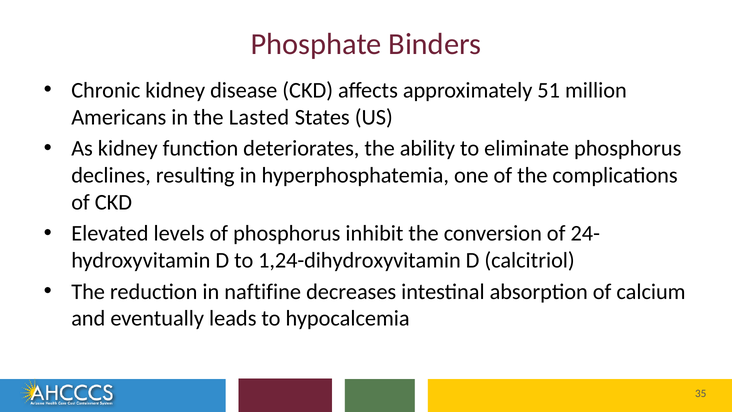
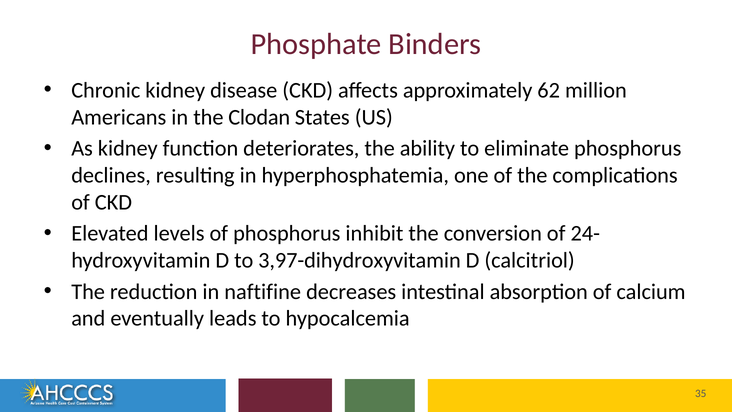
51: 51 -> 62 (549, 90)
Lasted: Lasted -> Clodan (259, 117)
1,24-dihydroxyvitamin: 1,24-dihydroxyvitamin -> 3,97-dihydroxyvitamin (360, 260)
